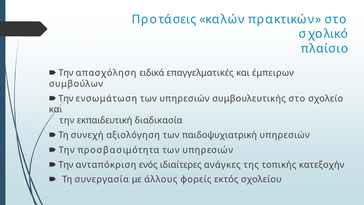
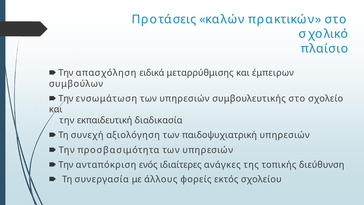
επαγγελματικές: επαγγελματικές -> μεταρρύθμισης (200, 73)
κατεξοχήν: κατεξοχήν -> διεύθυνση (322, 165)
